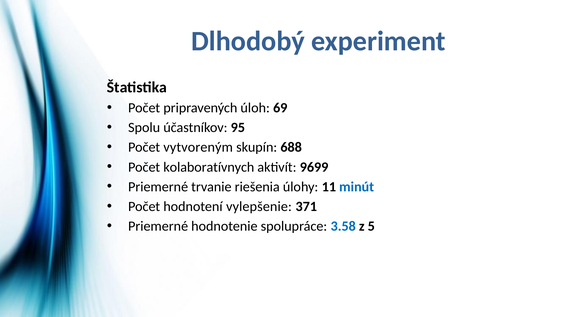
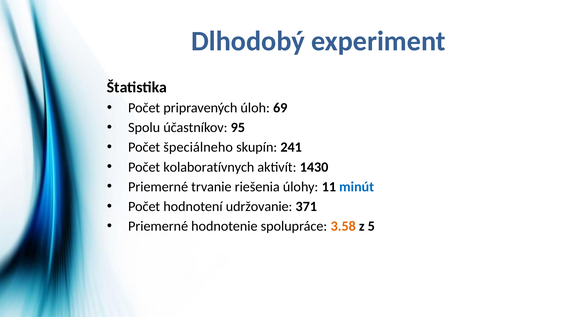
vytvoreným: vytvoreným -> špeciálneho (198, 147)
688: 688 -> 241 (291, 147)
9699: 9699 -> 1430 (314, 167)
vylepšenie: vylepšenie -> udržovanie (259, 207)
3.58 colour: blue -> orange (343, 226)
